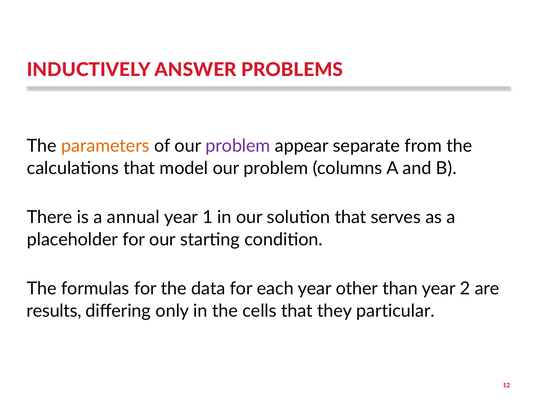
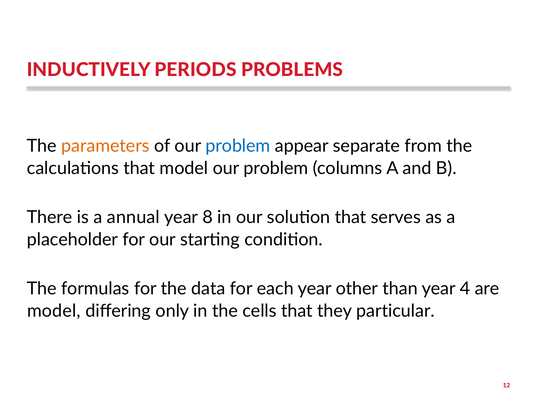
ANSWER: ANSWER -> PERIODS (196, 70)
problem colour: purple -> blue (238, 146)
1: 1 -> 8 (208, 218)
2: 2 -> 4 (465, 289)
results: results -> model (54, 311)
